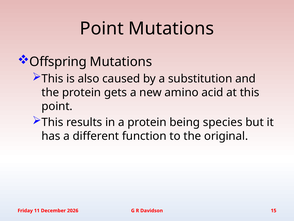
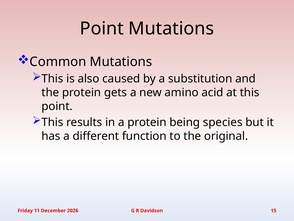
Offspring: Offspring -> Common (58, 62)
